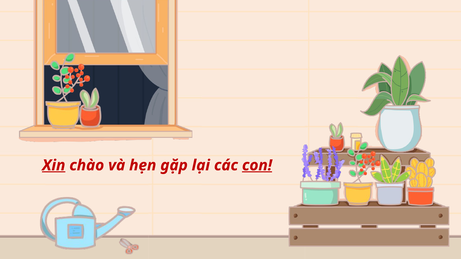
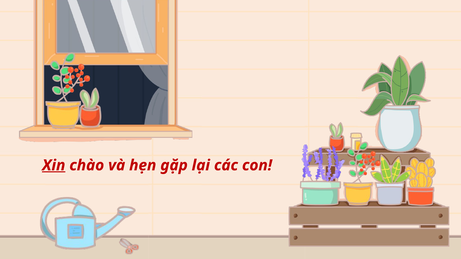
con underline: present -> none (257, 165)
